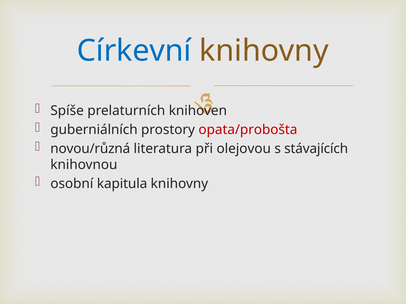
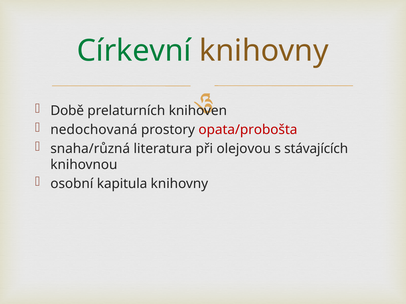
Církevní colour: blue -> green (134, 51)
Spíše: Spíše -> Době (67, 111)
guberniálních: guberniálních -> nedochovaná (94, 130)
novou/různá: novou/různá -> snaha/různá (90, 149)
